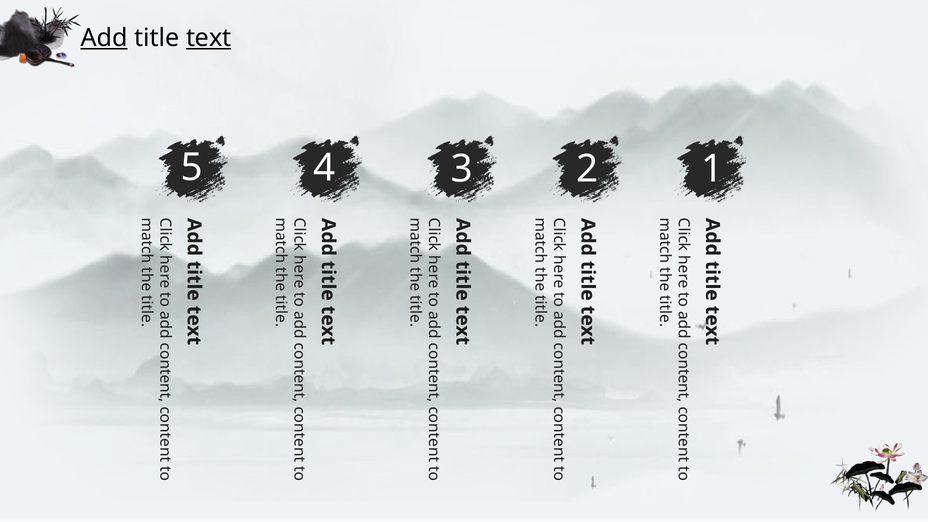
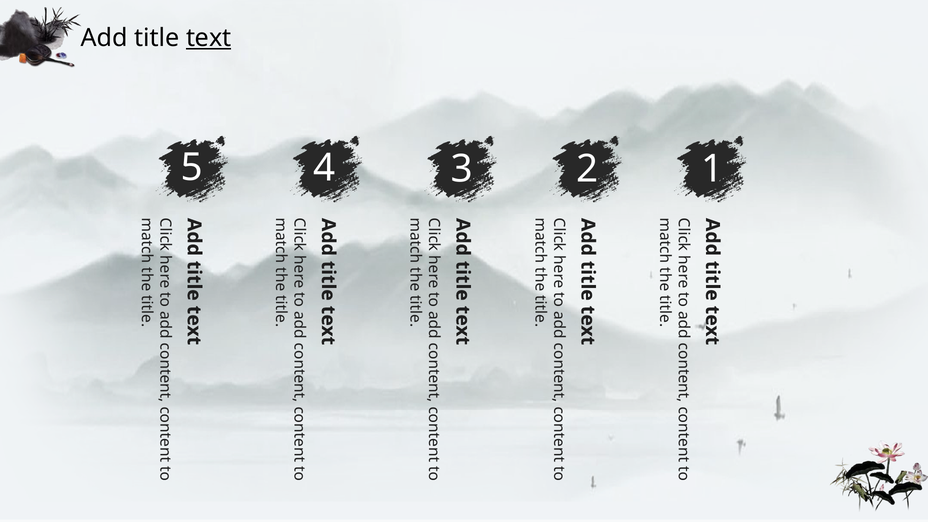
Add underline: present -> none (104, 38)
